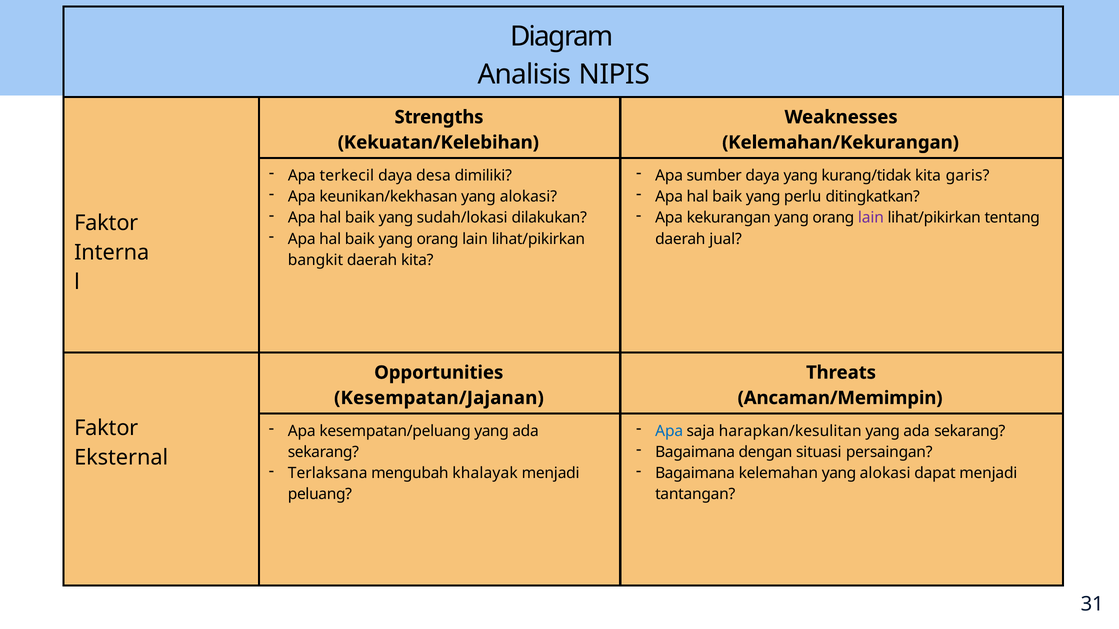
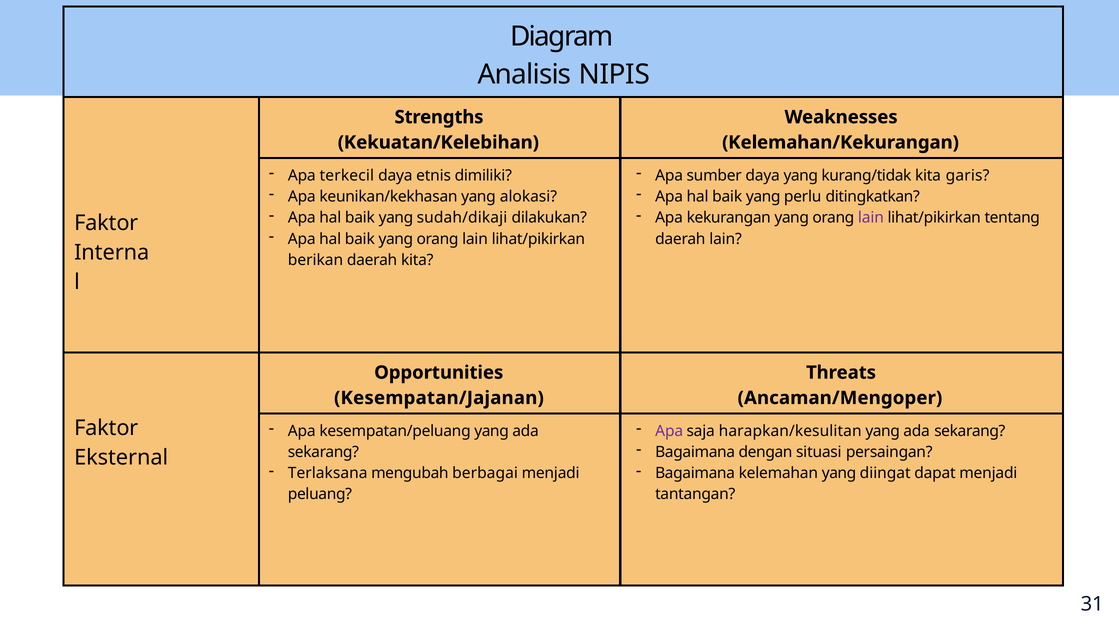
desa: desa -> etnis (434, 176)
sudah/lokasi: sudah/lokasi -> sudah/dikaji (462, 218)
daerah jual: jual -> lain (726, 239)
bangkit: bangkit -> berikan (316, 260)
Ancaman/Memimpin: Ancaman/Memimpin -> Ancaman/Mengoper (840, 398)
Apa colour: blue -> purple (669, 431)
khalayak: khalayak -> berbagai (485, 474)
kelemahan yang alokasi: alokasi -> diingat (885, 474)
